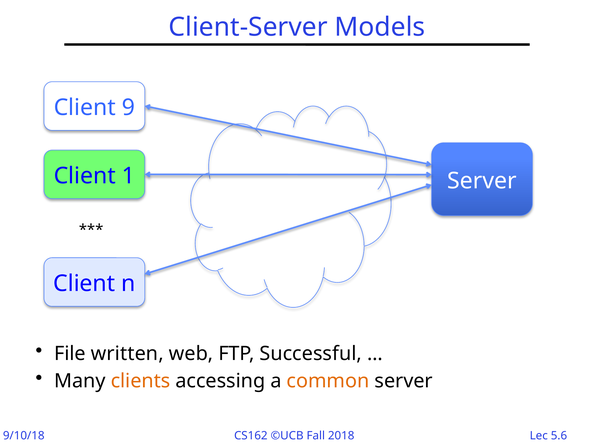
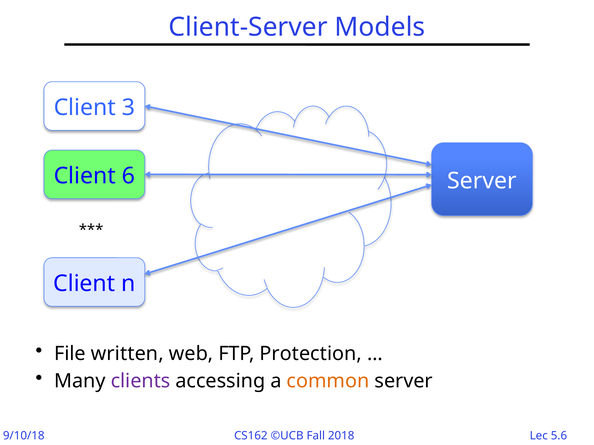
9: 9 -> 3 (128, 108)
1: 1 -> 6 (128, 176)
Successful: Successful -> Protection (311, 354)
clients colour: orange -> purple (141, 381)
